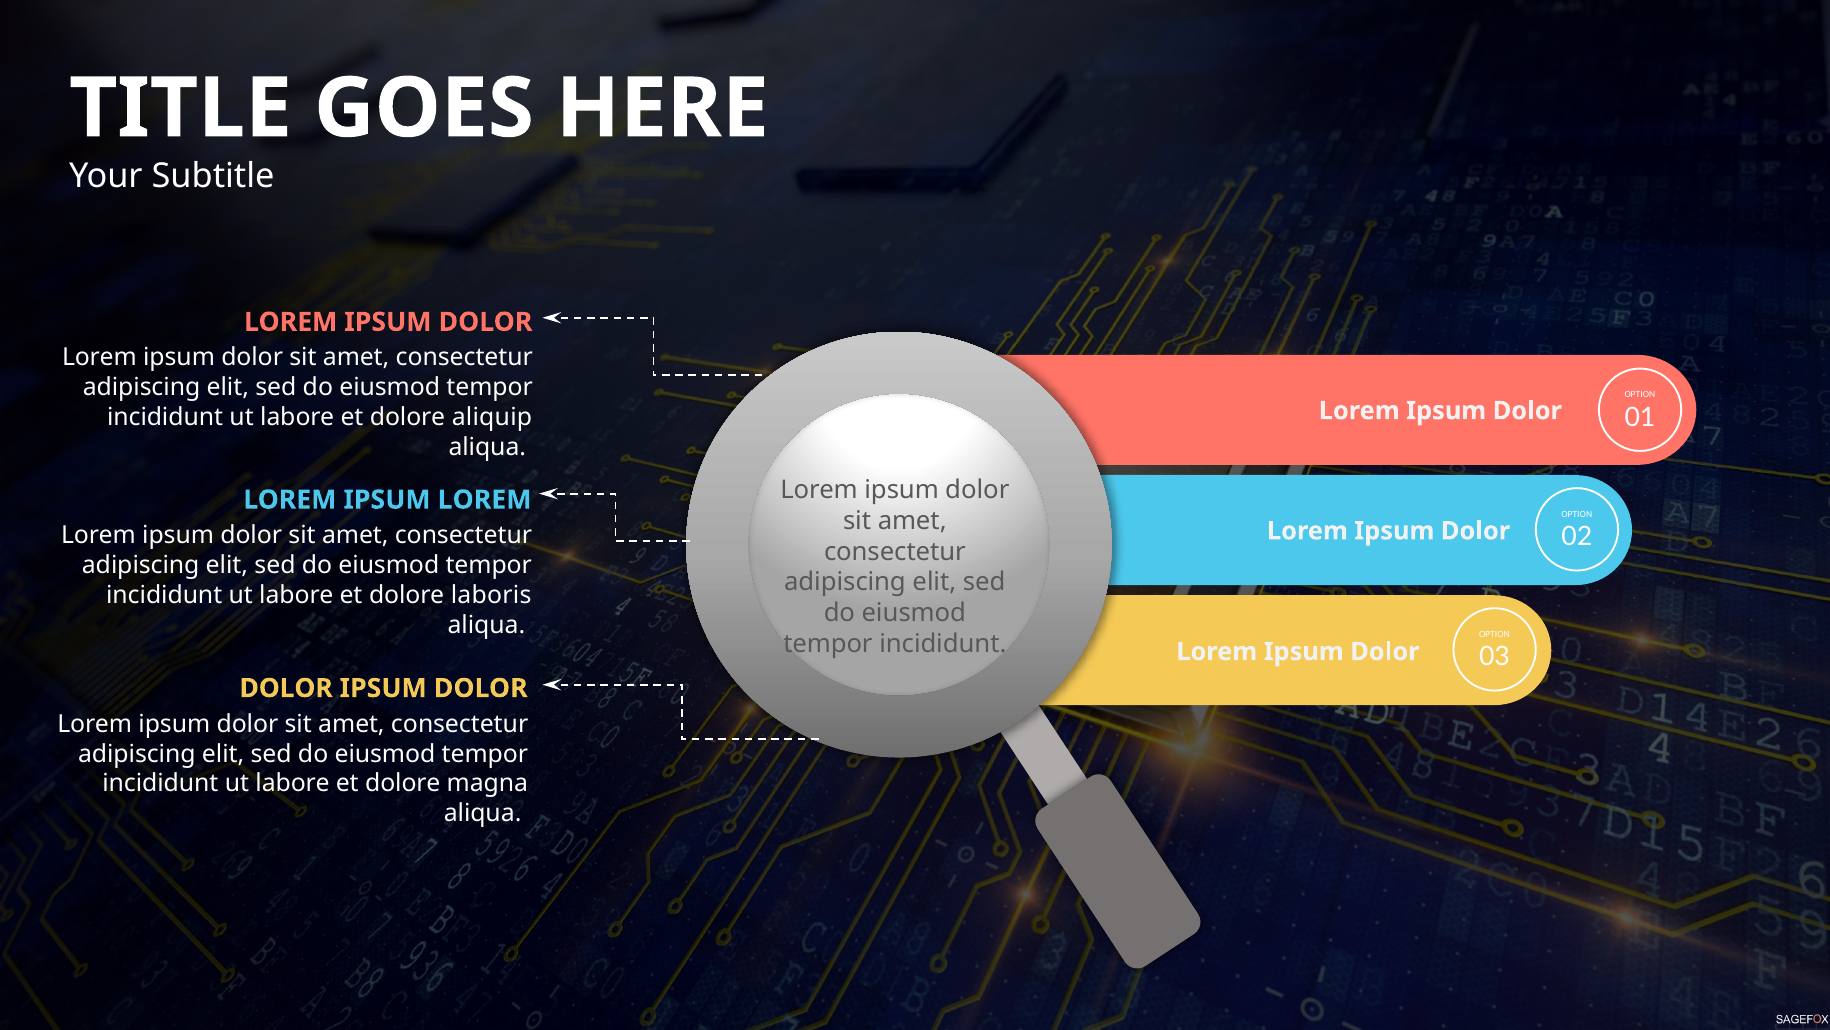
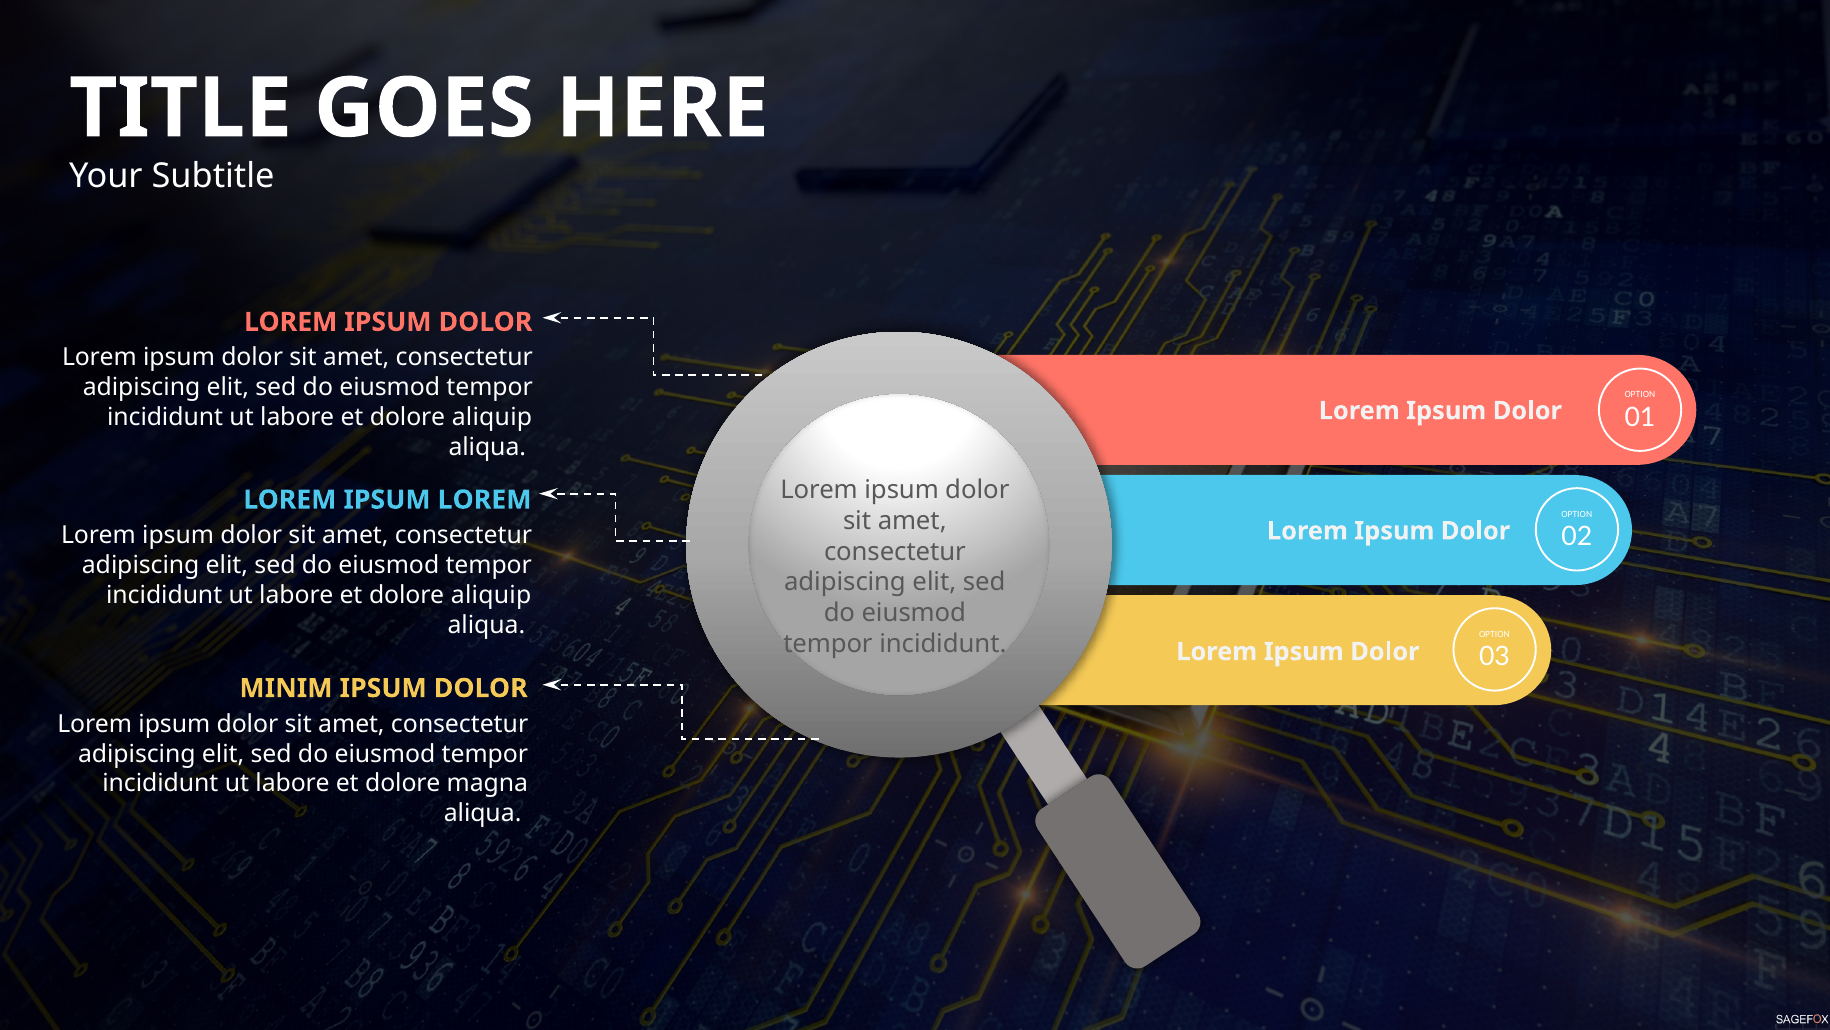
laboris: laboris -> aliquip (491, 595)
DOLOR: DOLOR -> MINIM (286, 688)
